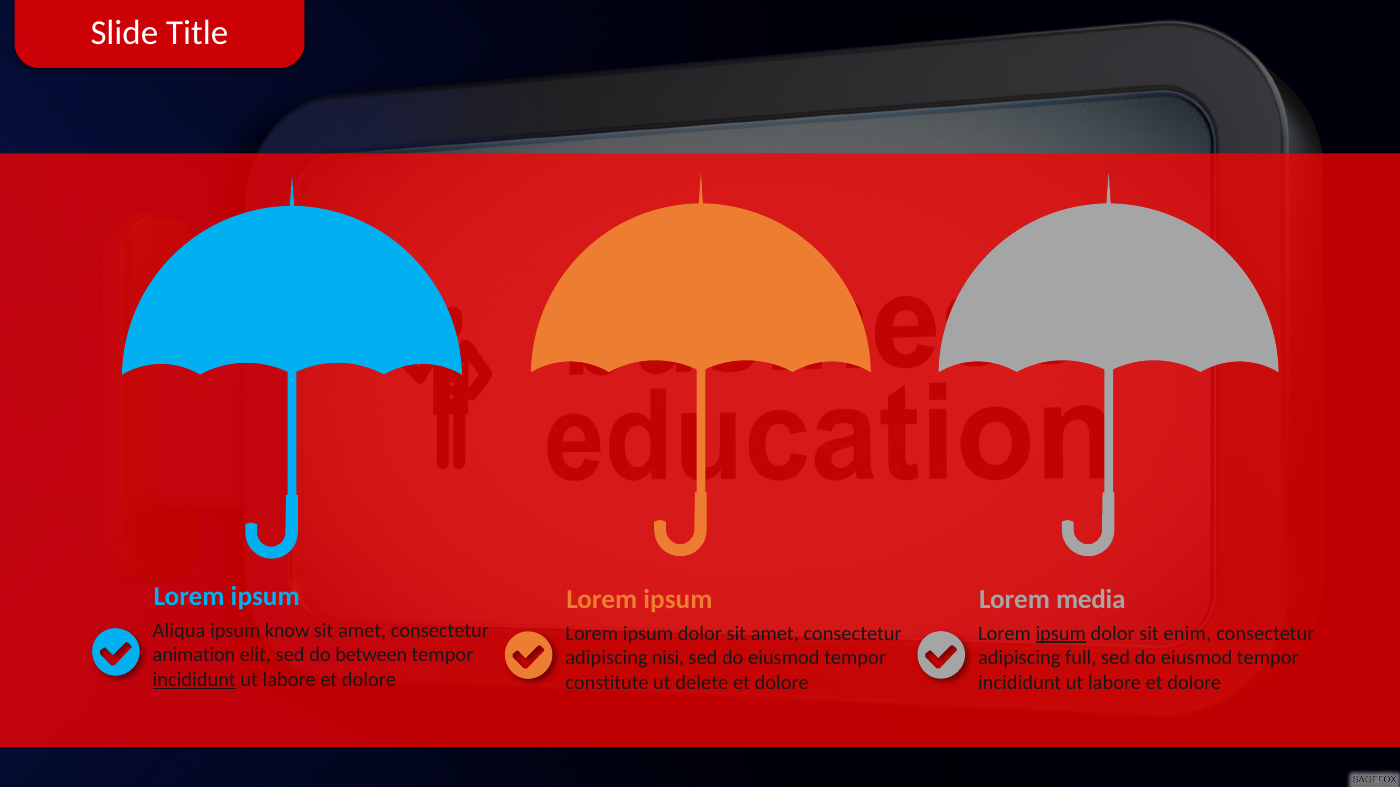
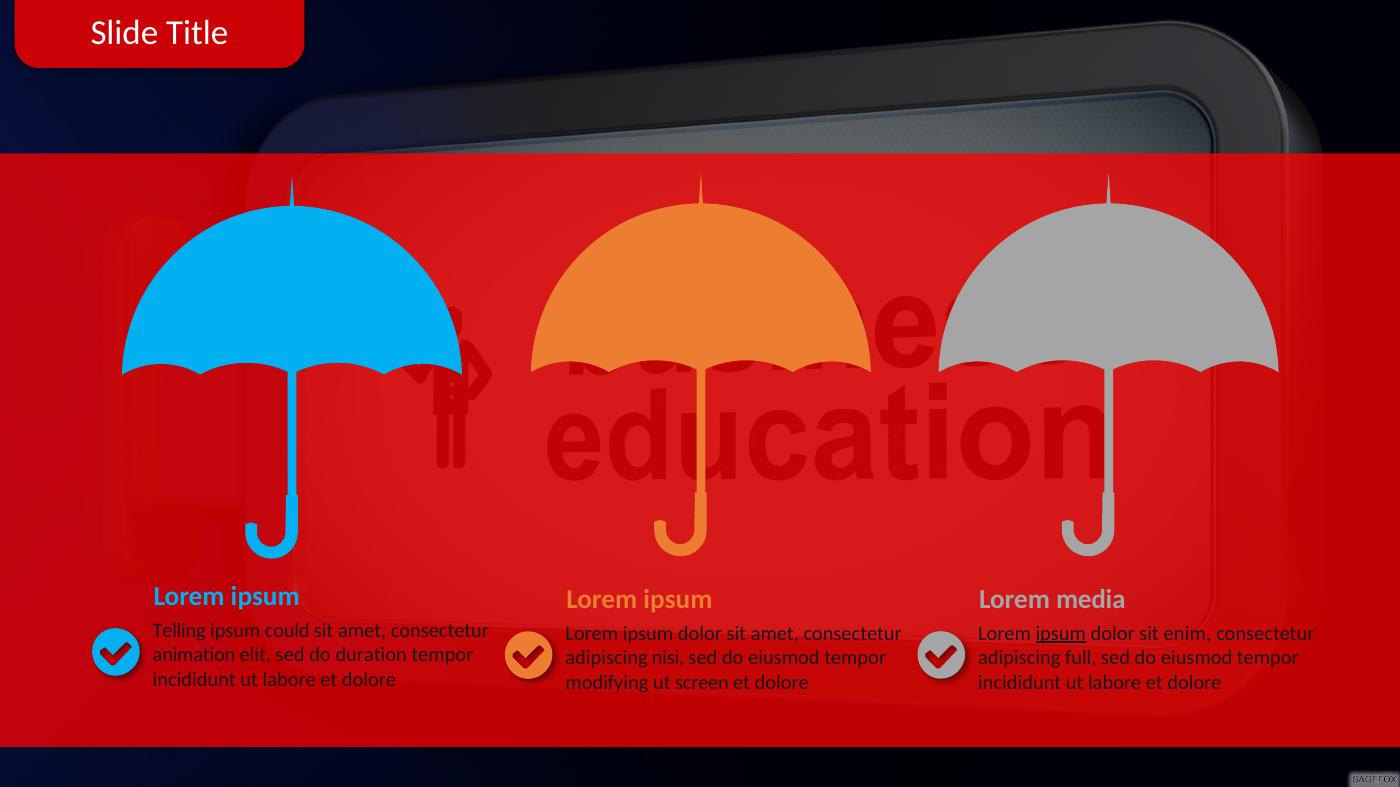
Aliqua: Aliqua -> Telling (179, 631)
know: know -> could (287, 631)
between: between -> duration (371, 655)
incididunt underline: present -> none (194, 680)
constitute: constitute -> modifying (607, 683)
delete: delete -> screen (702, 683)
